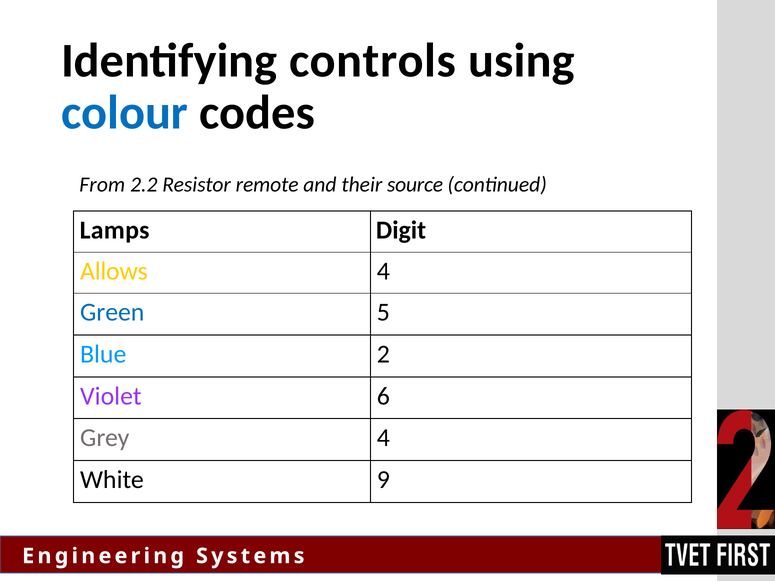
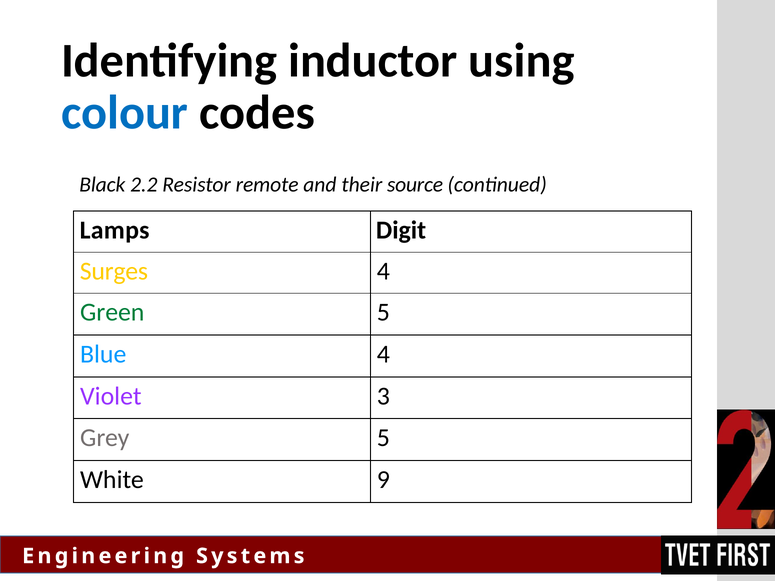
controls: controls -> inductor (373, 61)
From: From -> Black (102, 185)
Allows: Allows -> Surges (114, 272)
Green colour: blue -> green (112, 313)
Blue 2: 2 -> 4 (383, 354)
6: 6 -> 3 (383, 396)
Grey 4: 4 -> 5 (383, 438)
